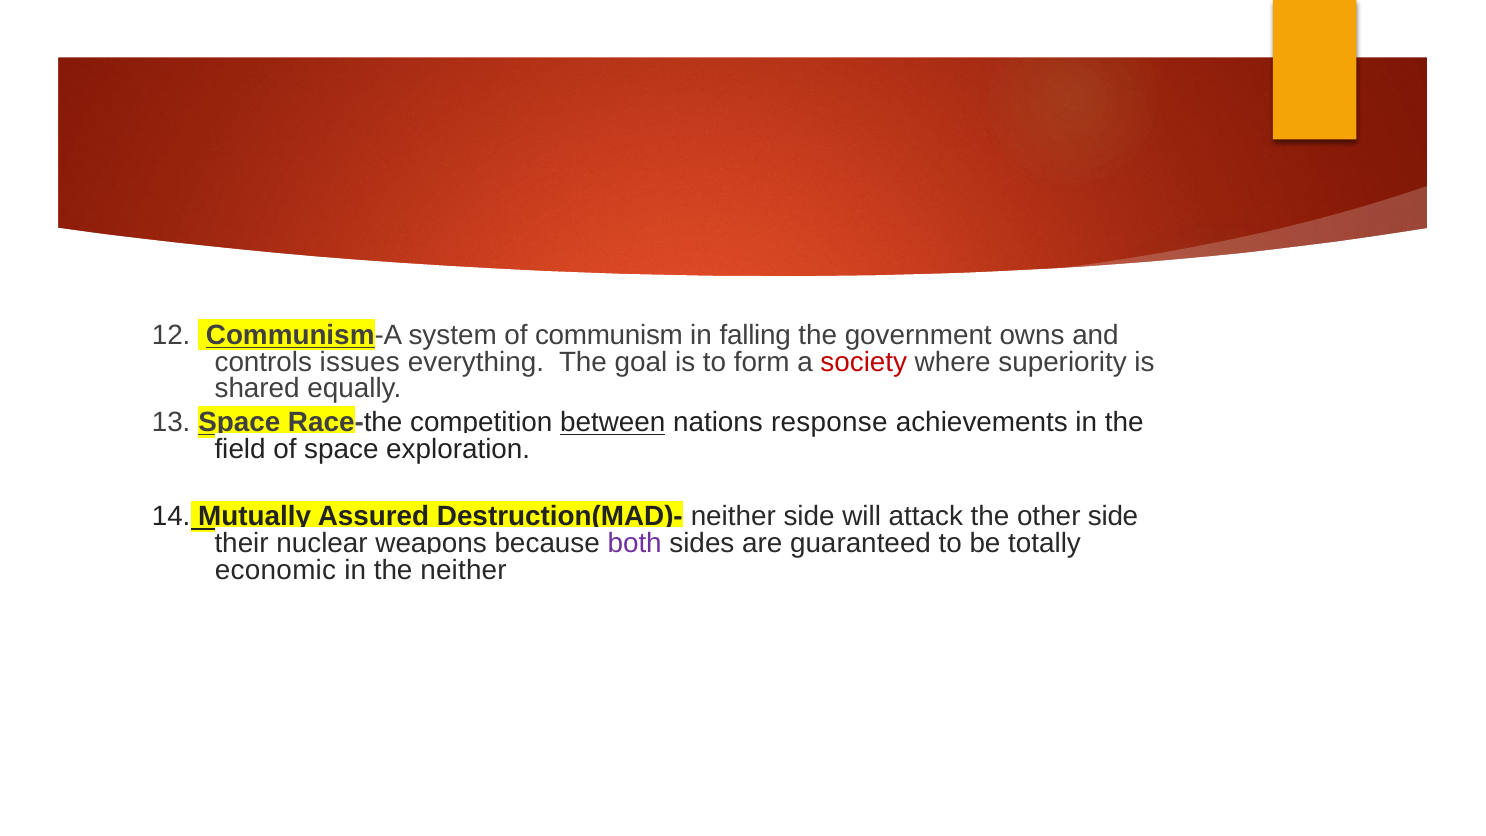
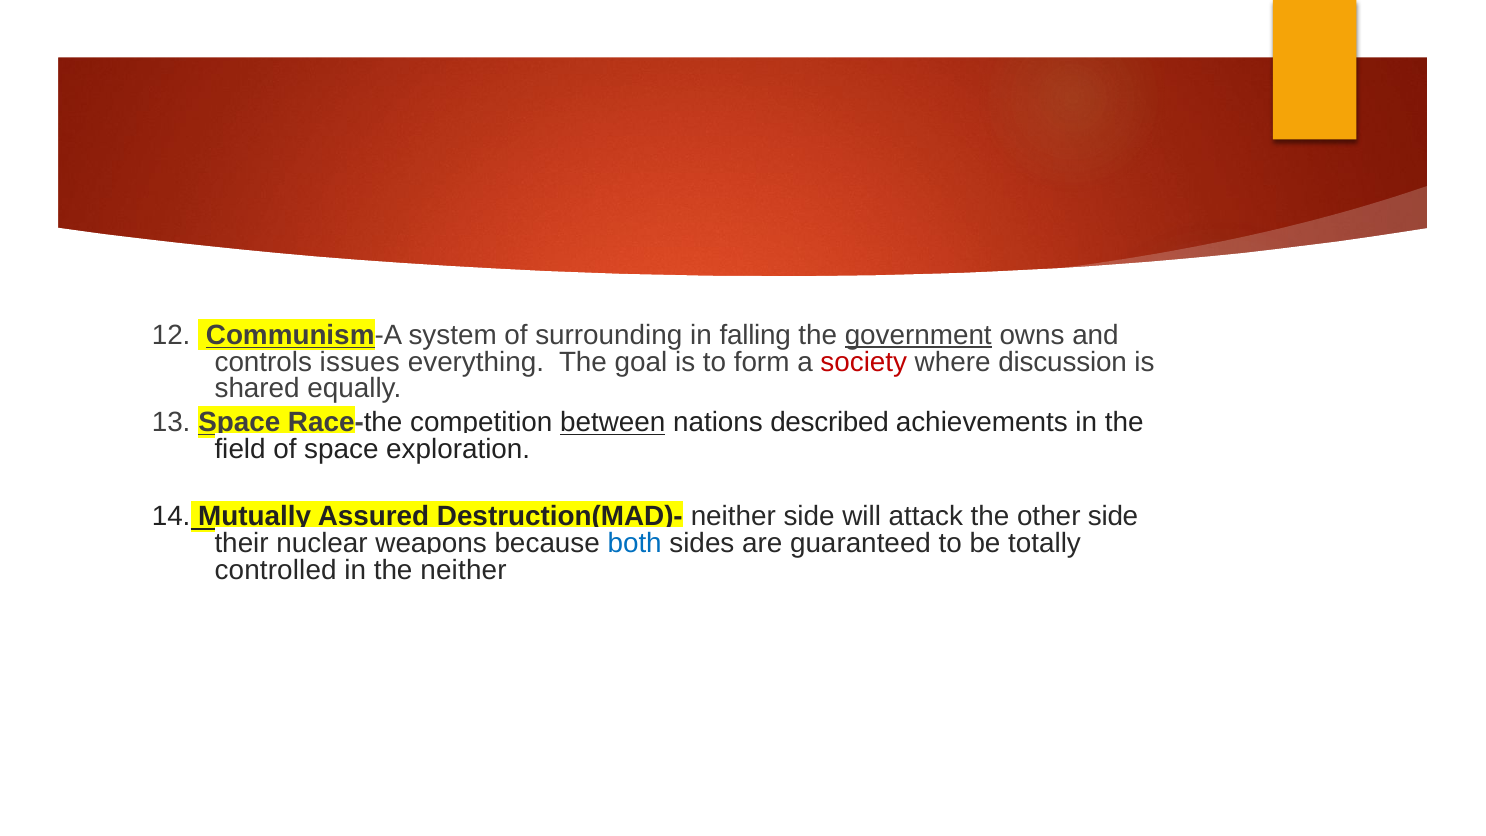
communism: communism -> surrounding (609, 335)
government underline: none -> present (918, 335)
superiority: superiority -> discussion (1063, 362)
response: response -> described (830, 422)
both colour: purple -> blue (635, 543)
economic: economic -> controlled (276, 570)
